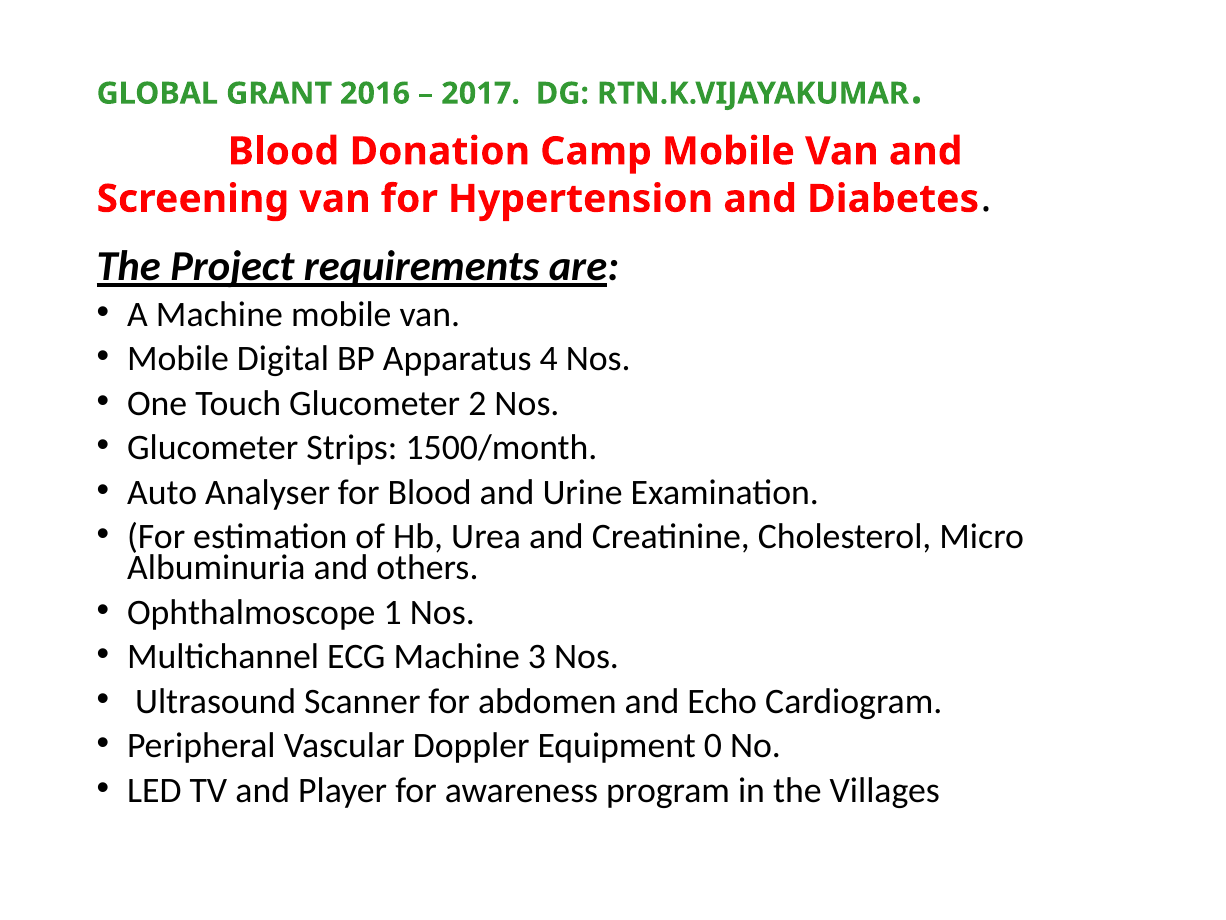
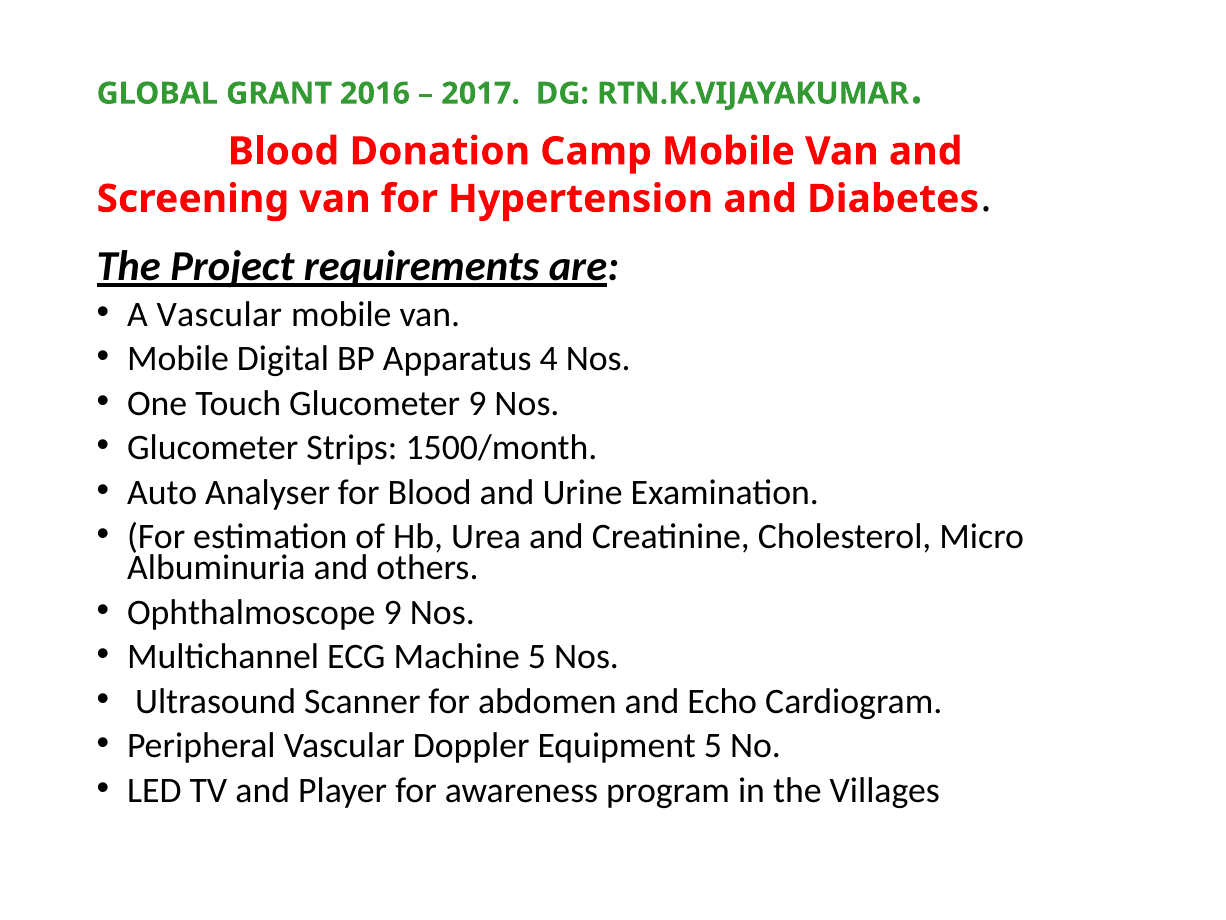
A Machine: Machine -> Vascular (219, 314)
Glucometer 2: 2 -> 9 (477, 403)
Ophthalmoscope 1: 1 -> 9 (393, 612)
Machine 3: 3 -> 5 (537, 657)
Equipment 0: 0 -> 5 (713, 746)
